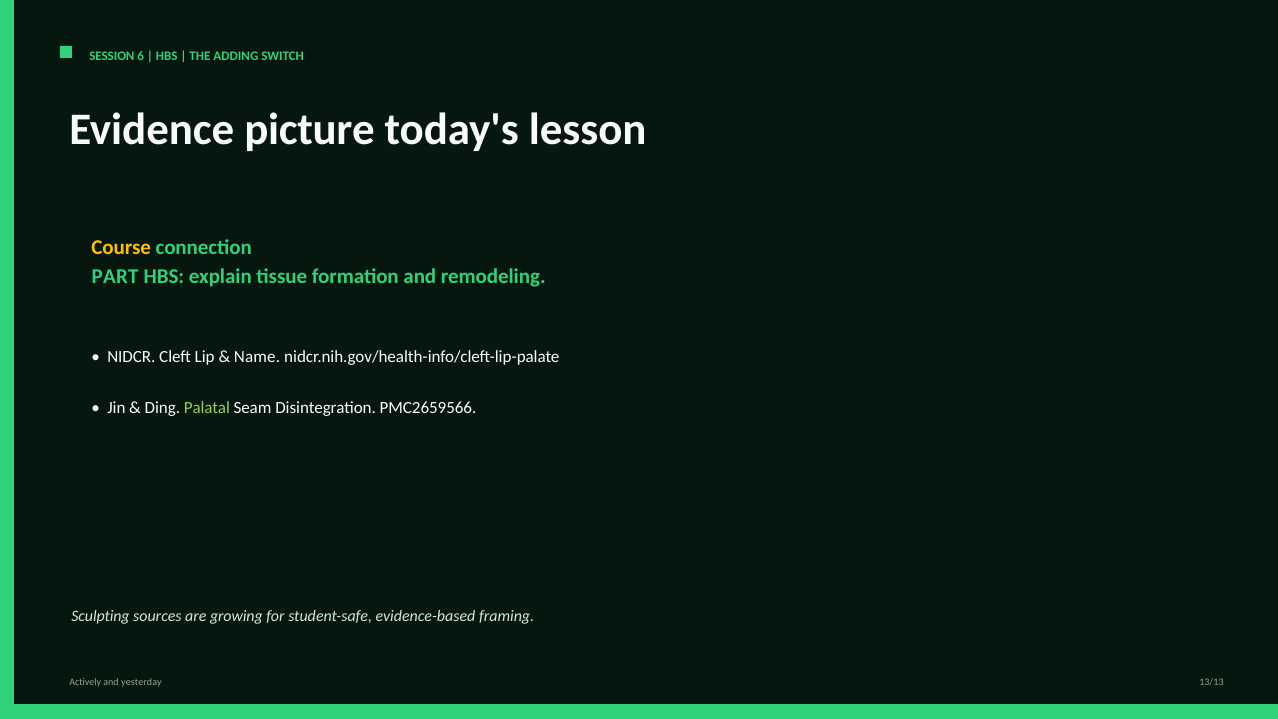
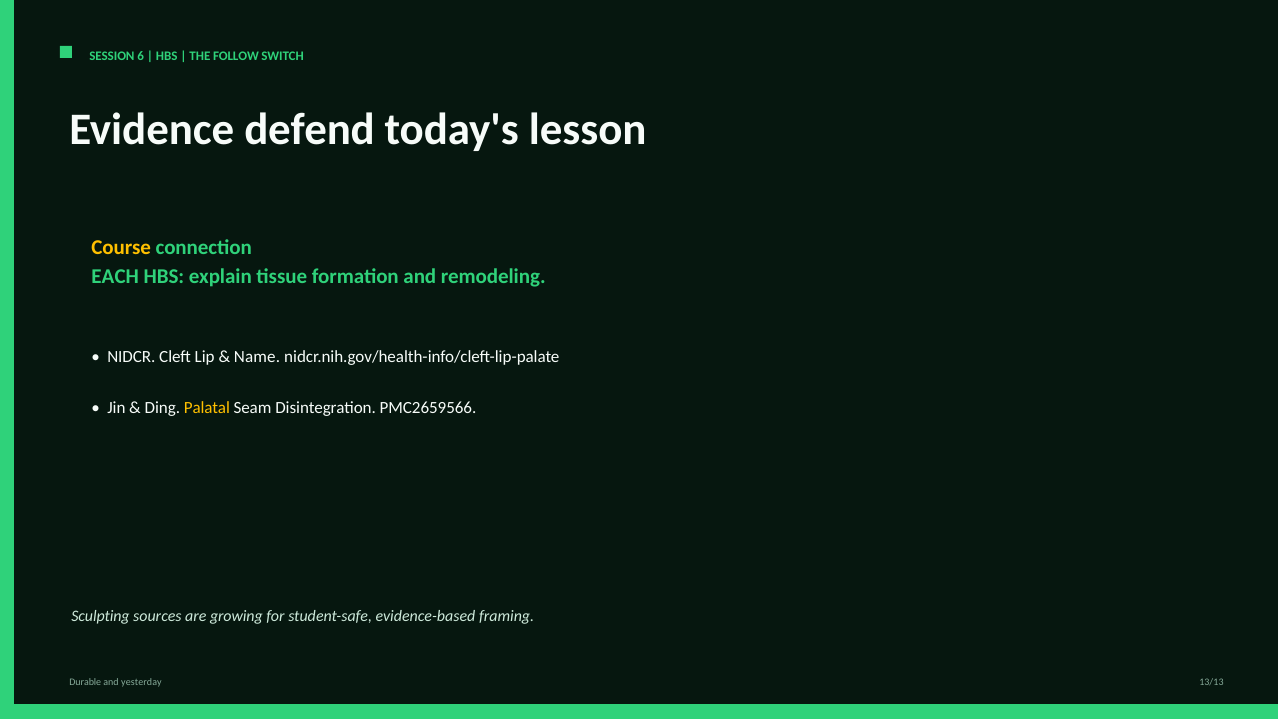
ADDING: ADDING -> FOLLOW (236, 56)
picture: picture -> defend (310, 129)
PART: PART -> EACH (115, 276)
Palatal colour: light green -> yellow (207, 408)
Actively: Actively -> Durable (85, 682)
